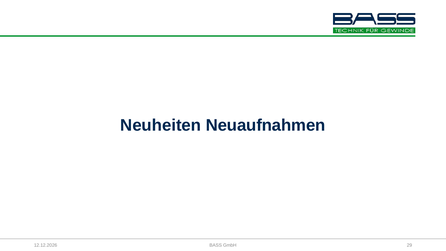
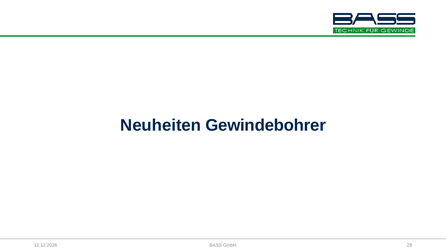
Neuaufnahmen: Neuaufnahmen -> Gewindebohrer (266, 125)
